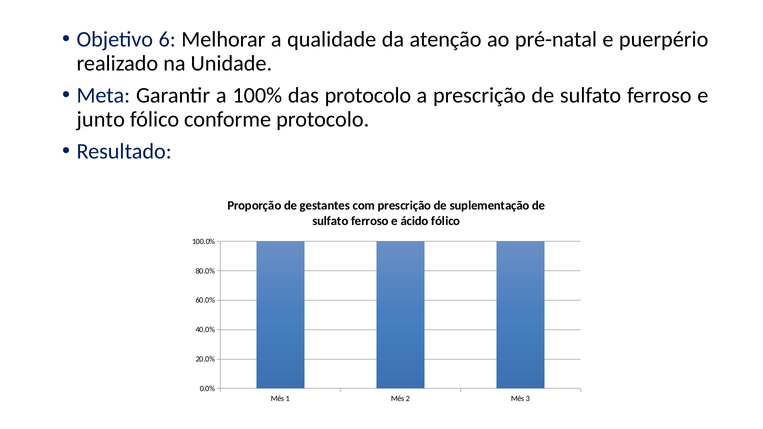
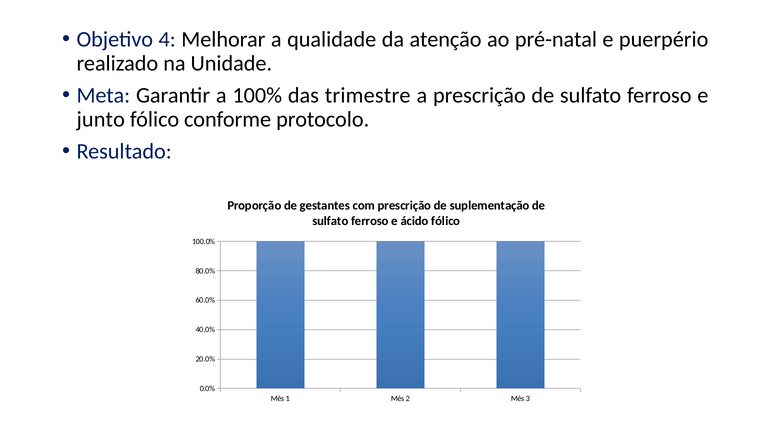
6: 6 -> 4 (167, 40)
das protocolo: protocolo -> trimestre (368, 96)
